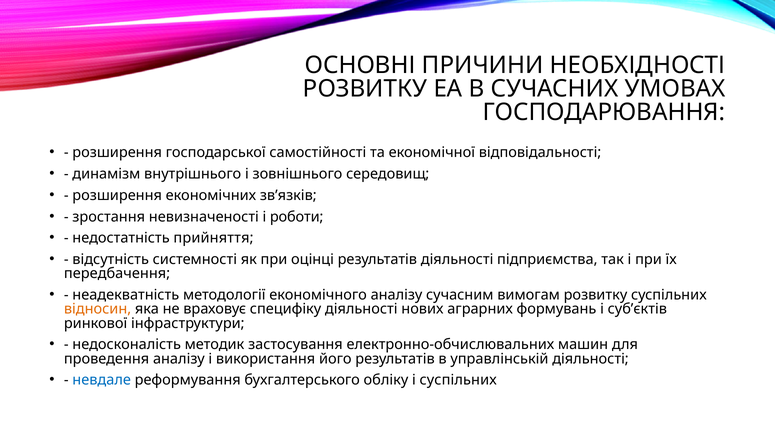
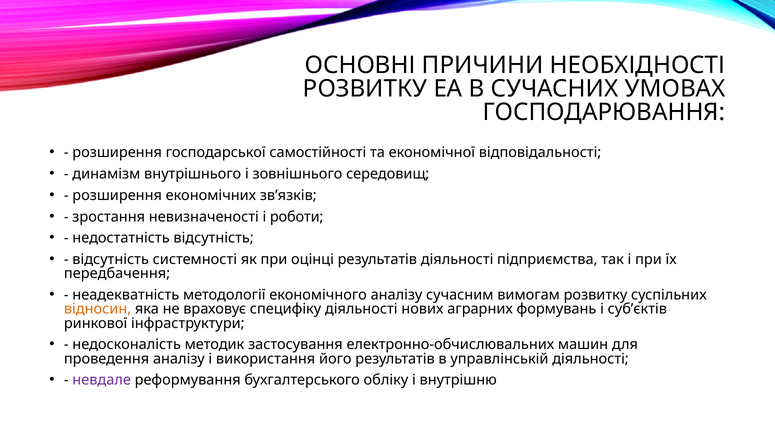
недостатність прийняття: прийняття -> відсутність (214, 238)
невдале colour: blue -> purple (102, 380)
і суспільних: суспільних -> внутрішню (458, 380)
